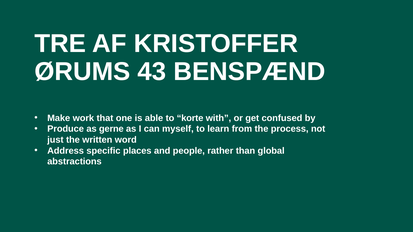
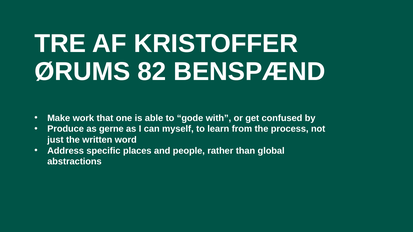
43: 43 -> 82 (152, 72)
korte: korte -> gode (190, 118)
